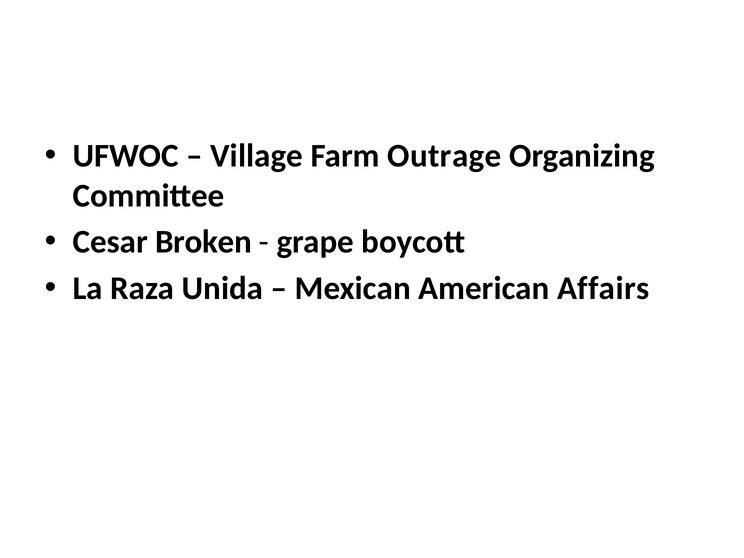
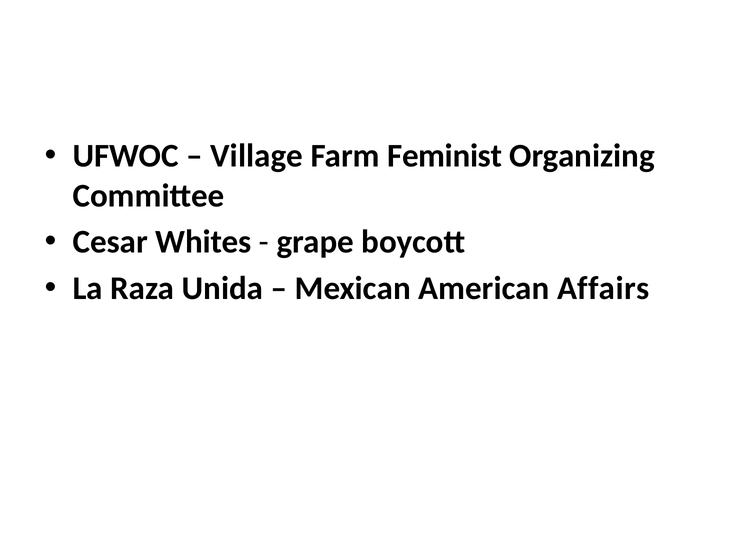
Outrage: Outrage -> Feminist (445, 156)
Broken: Broken -> Whites (203, 242)
